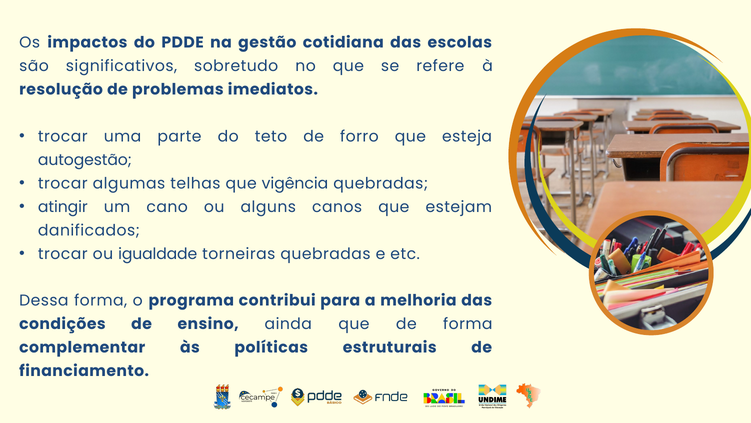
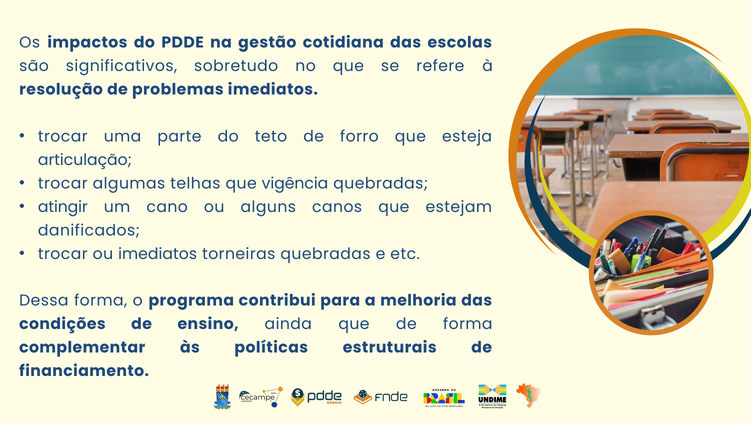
autogestão: autogestão -> articulação (85, 160)
ou igualdade: igualdade -> imediatos (158, 254)
